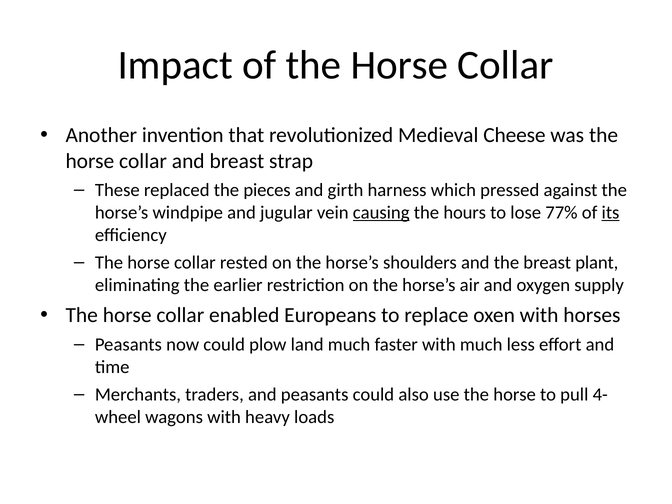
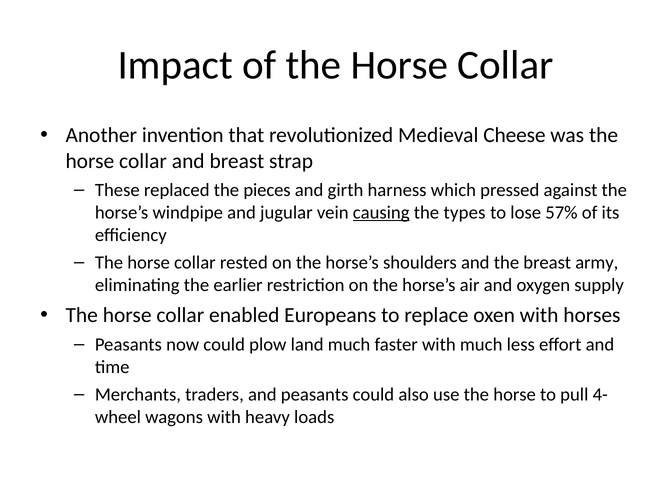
hours: hours -> types (465, 213)
77%: 77% -> 57% (561, 213)
its underline: present -> none (611, 213)
plant: plant -> army (597, 263)
